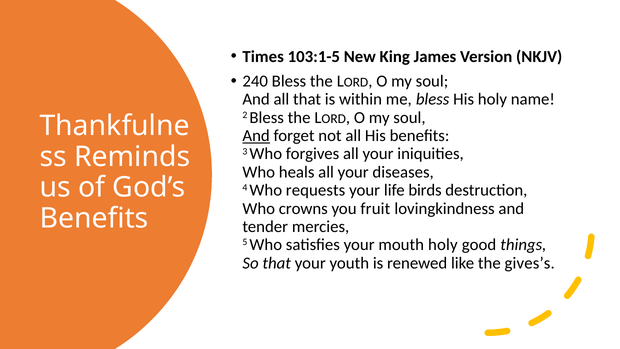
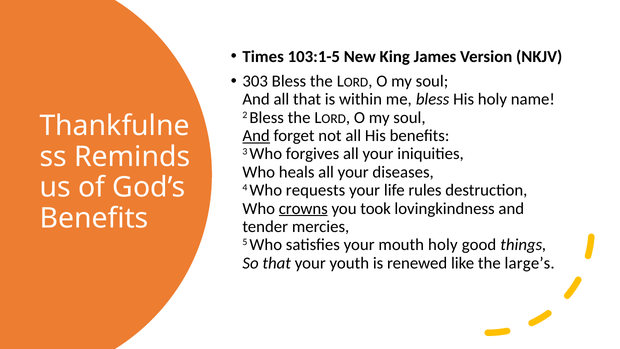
240: 240 -> 303 (255, 81)
birds: birds -> rules (425, 190)
crowns underline: none -> present (303, 208)
fruit: fruit -> took (376, 208)
gives’s: gives’s -> large’s (530, 263)
